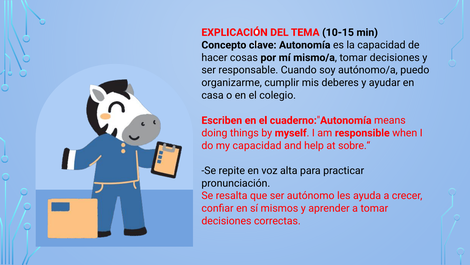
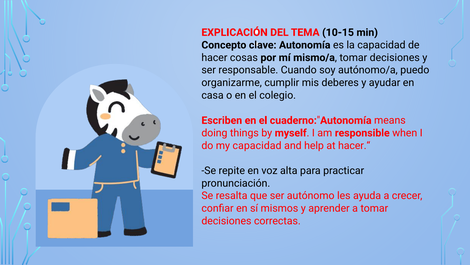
sobre.“: sobre.“ -> hacer.“ (354, 145)
